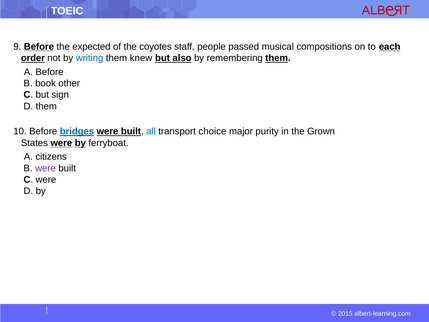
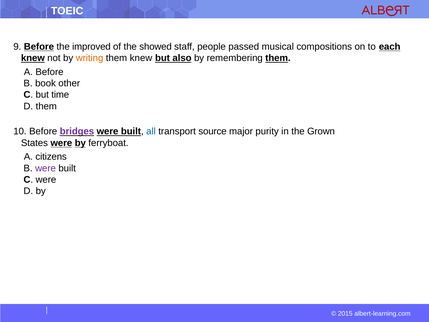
expected: expected -> improved (91, 47)
coyotes: coyotes -> showed (156, 47)
order: order -> knew (33, 58)
writing colour: blue -> orange (90, 58)
sign: sign -> time (60, 95)
bridges colour: blue -> purple (77, 131)
choice: choice -> source (213, 131)
